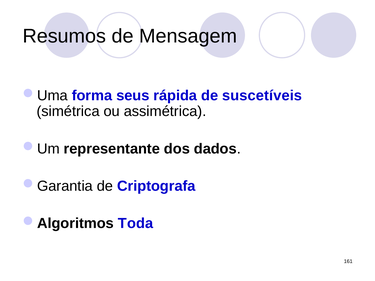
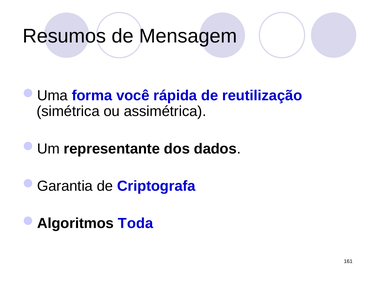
seus: seus -> você (133, 96)
suscetíveis: suscetíveis -> reutilização (262, 96)
